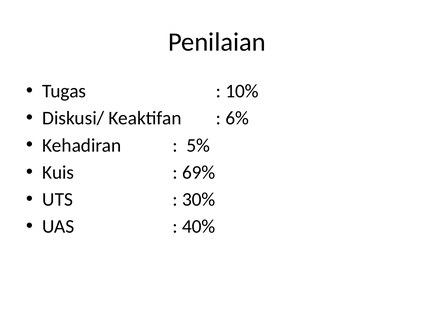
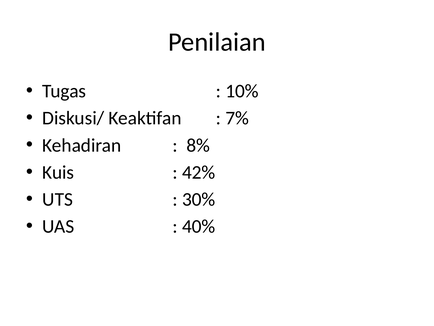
6%: 6% -> 7% (237, 118)
5%: 5% -> 8% (198, 145)
69%: 69% -> 42% (199, 172)
